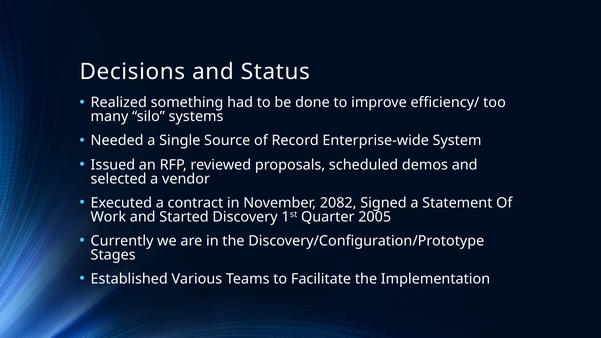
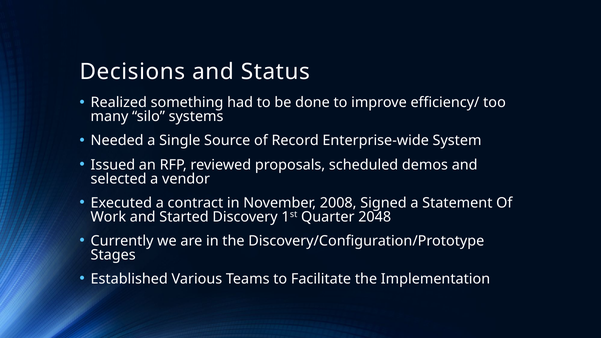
2082: 2082 -> 2008 (338, 203)
2005: 2005 -> 2048 (375, 217)
